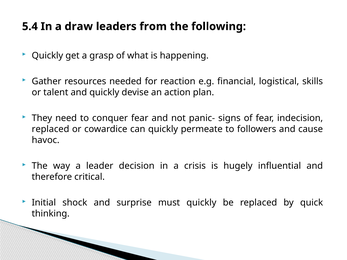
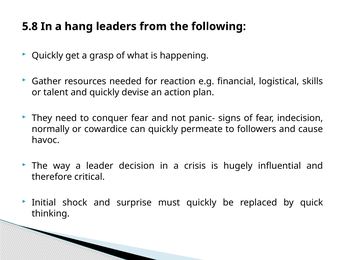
5.4: 5.4 -> 5.8 (30, 26)
draw: draw -> hang (79, 26)
replaced: replaced -> normally (51, 129)
